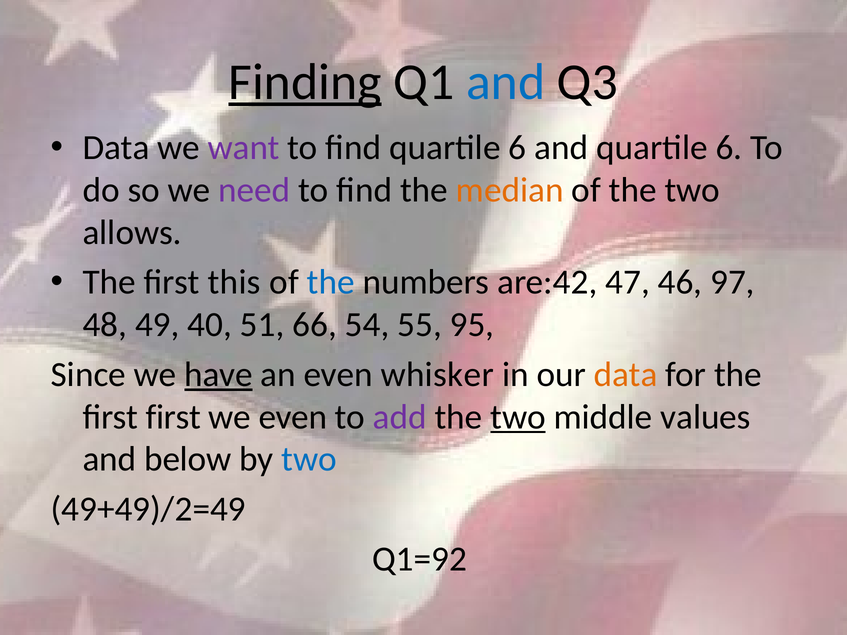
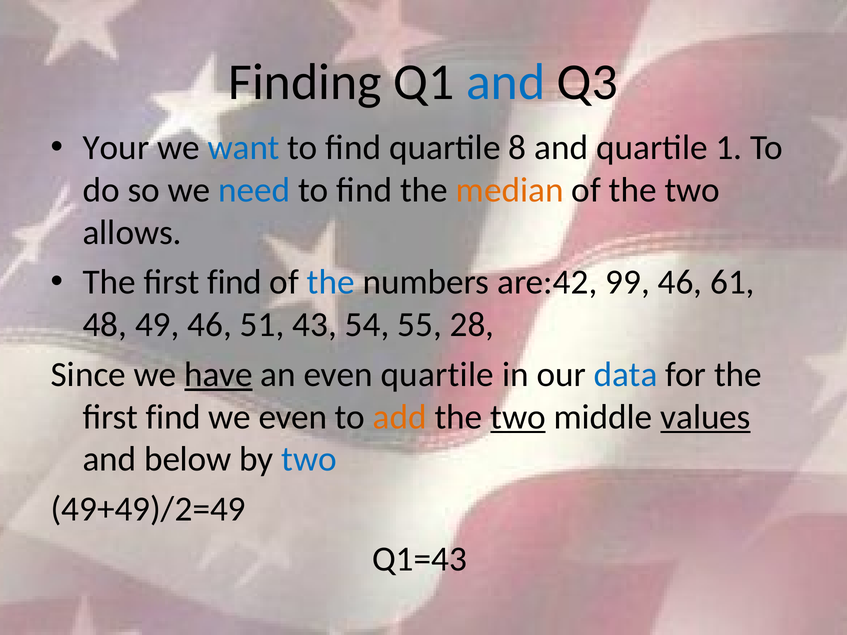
Finding underline: present -> none (305, 82)
Data: Data -> Your (116, 148)
want colour: purple -> blue (244, 148)
find quartile 6: 6 -> 8 (517, 148)
and quartile 6: 6 -> 1 (729, 148)
need colour: purple -> blue (254, 190)
this: this -> find (235, 282)
47: 47 -> 99 (628, 282)
97: 97 -> 61 (733, 282)
49 40: 40 -> 46 (210, 325)
66: 66 -> 43 (315, 325)
95: 95 -> 28 (472, 325)
even whisker: whisker -> quartile (437, 375)
data colour: orange -> blue (626, 375)
first: first -> find (173, 417)
add colour: purple -> orange (400, 417)
values underline: none -> present (706, 417)
Q1=92: Q1=92 -> Q1=43 (419, 559)
